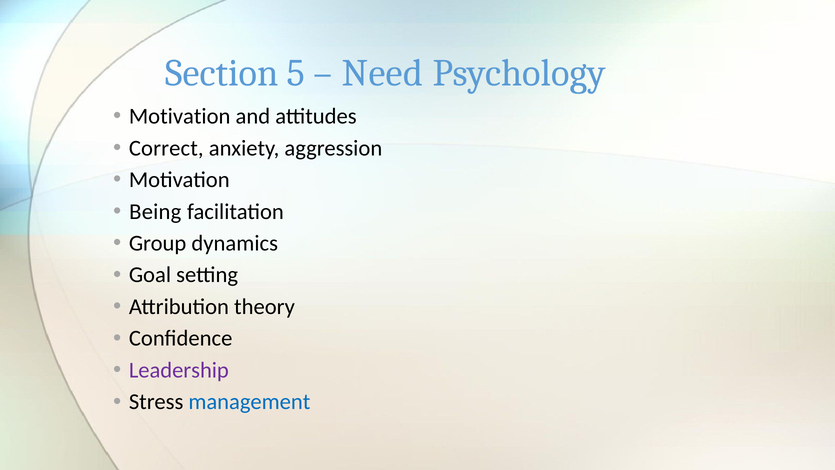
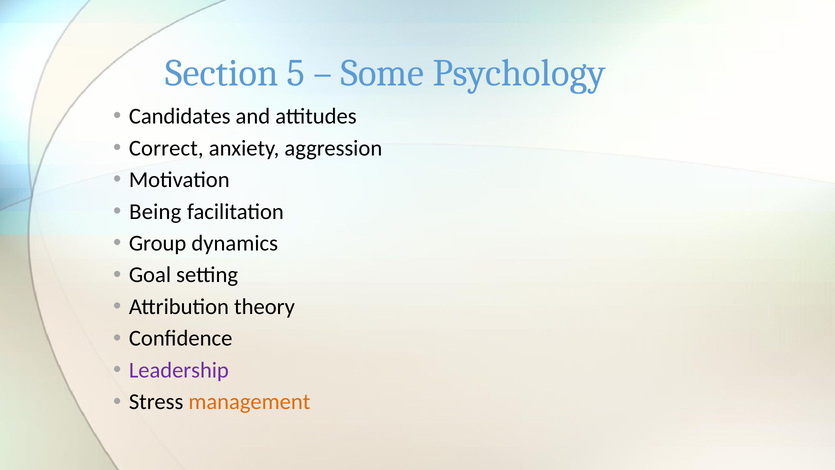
Need: Need -> Some (383, 73)
Motivation: Motivation -> Candidates (180, 116)
management colour: blue -> orange (249, 402)
